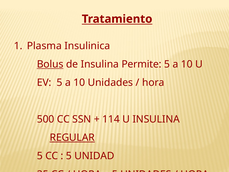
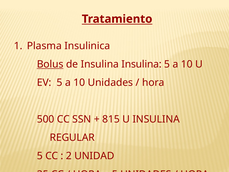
Insulina Permite: Permite -> Insulina (142, 64)
114: 114 -> 815 (111, 119)
REGULAR underline: present -> none (72, 137)
5: 5 -> 2 (69, 156)
